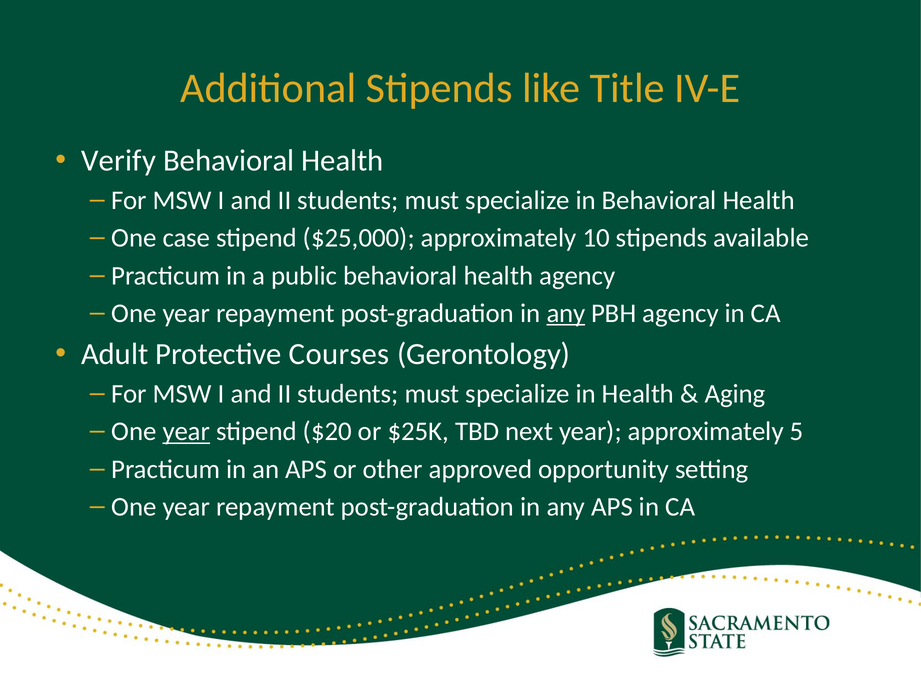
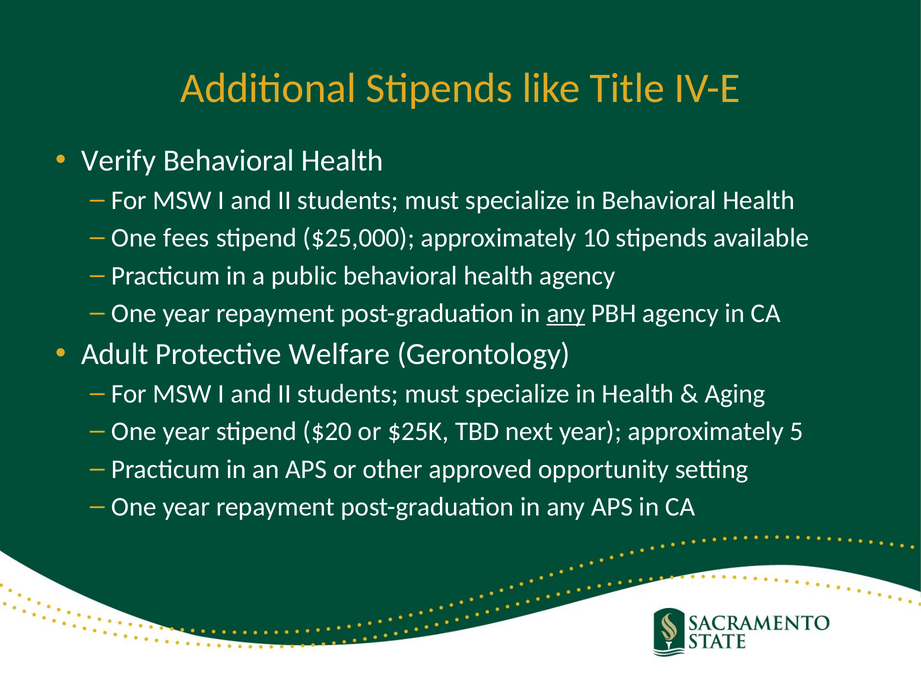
case: case -> fees (186, 238)
Courses: Courses -> Welfare (339, 354)
year underline: present -> none (186, 431)
